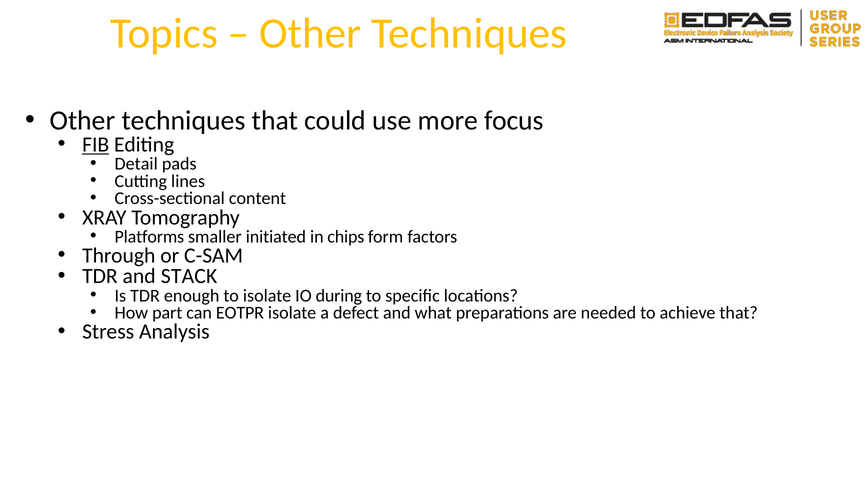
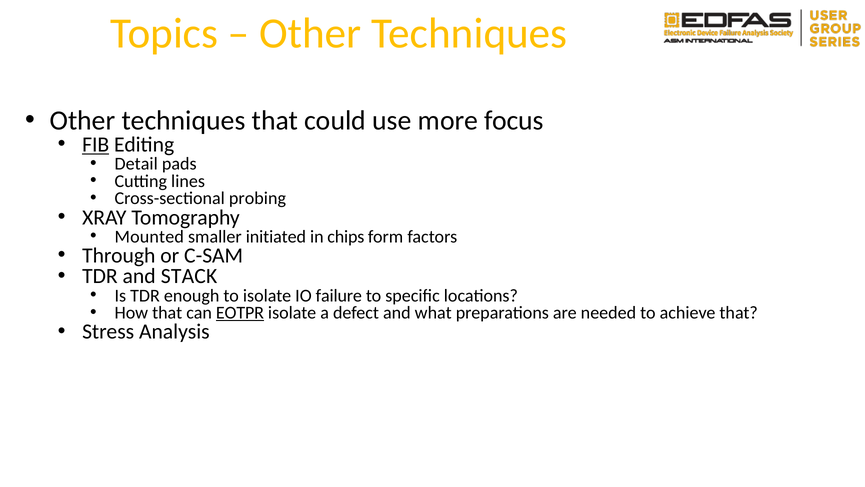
content: content -> probing (257, 198)
Platforms: Platforms -> Mounted (149, 236)
during: during -> failure (339, 295)
How part: part -> that (167, 313)
EOTPR underline: none -> present (240, 313)
